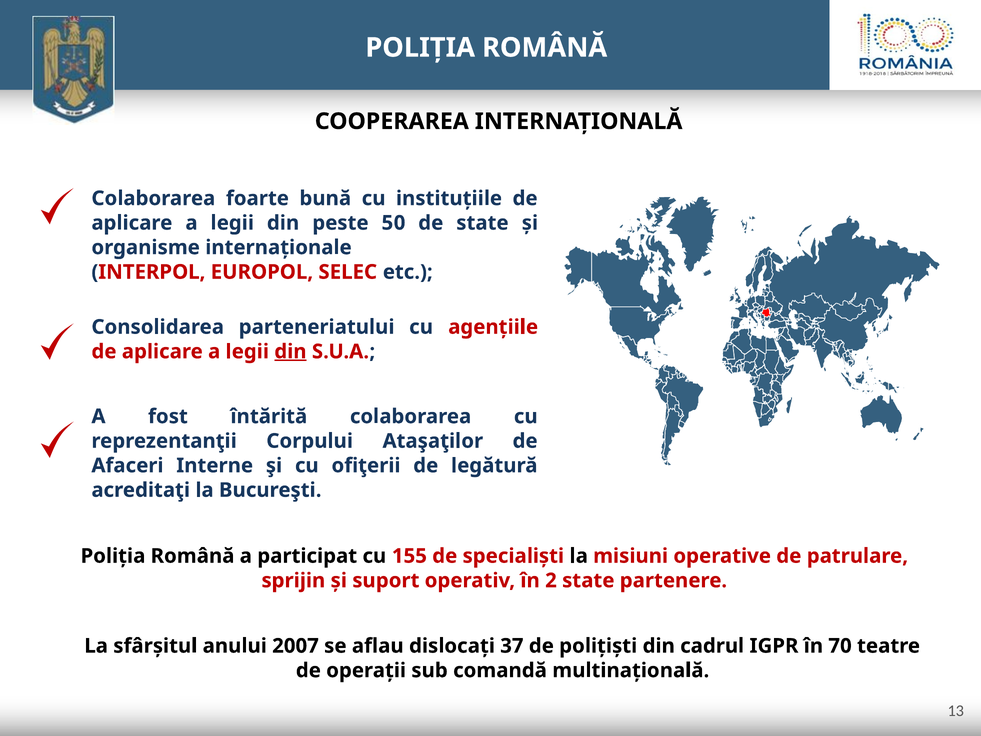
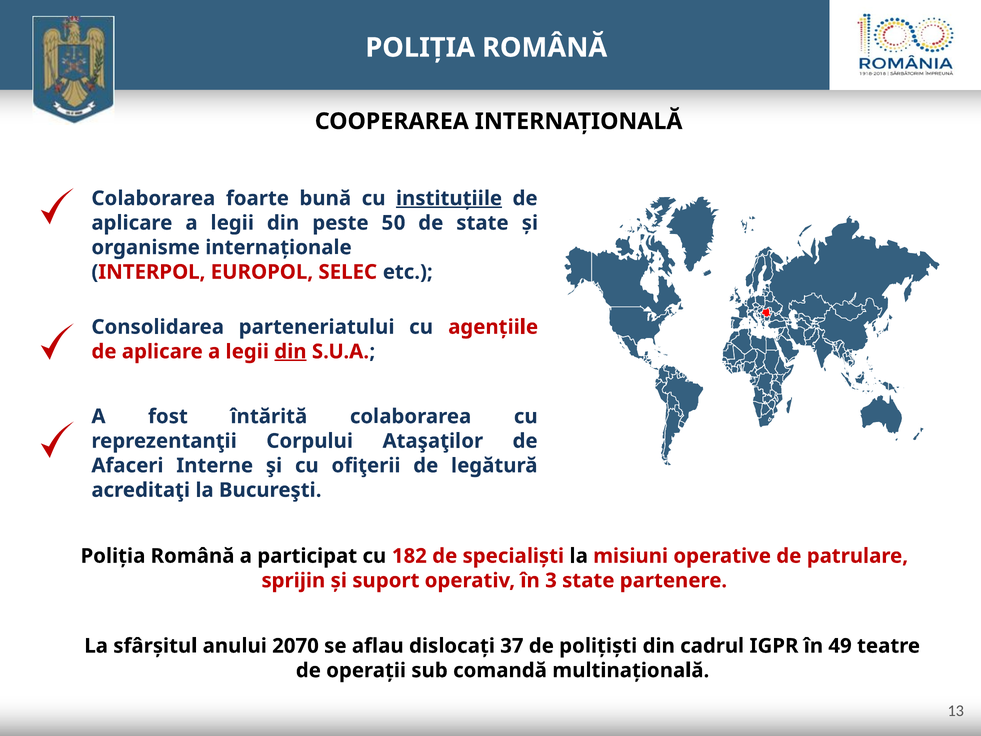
instituţiile underline: none -> present (449, 198)
155: 155 -> 182 (409, 556)
2: 2 -> 3 (551, 580)
2007: 2007 -> 2070 (296, 646)
70: 70 -> 49 (840, 646)
